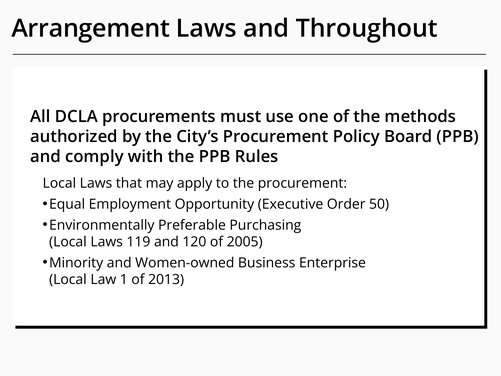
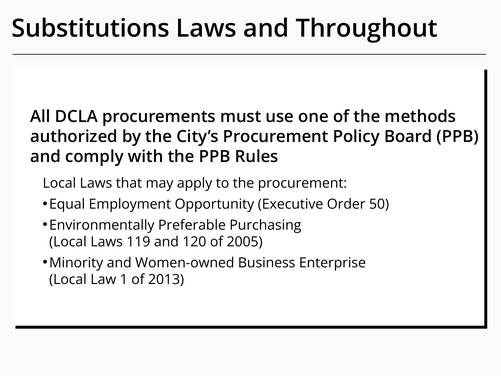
Arrangement: Arrangement -> Substitutions (91, 28)
